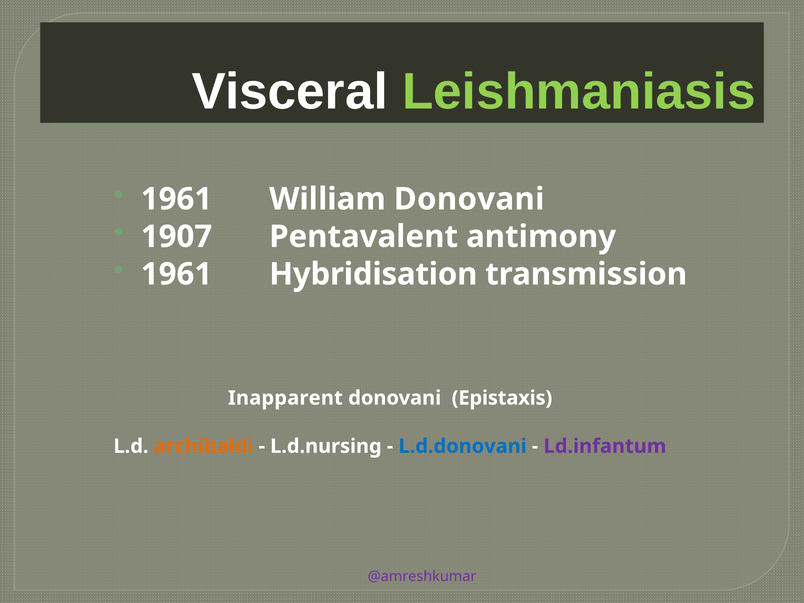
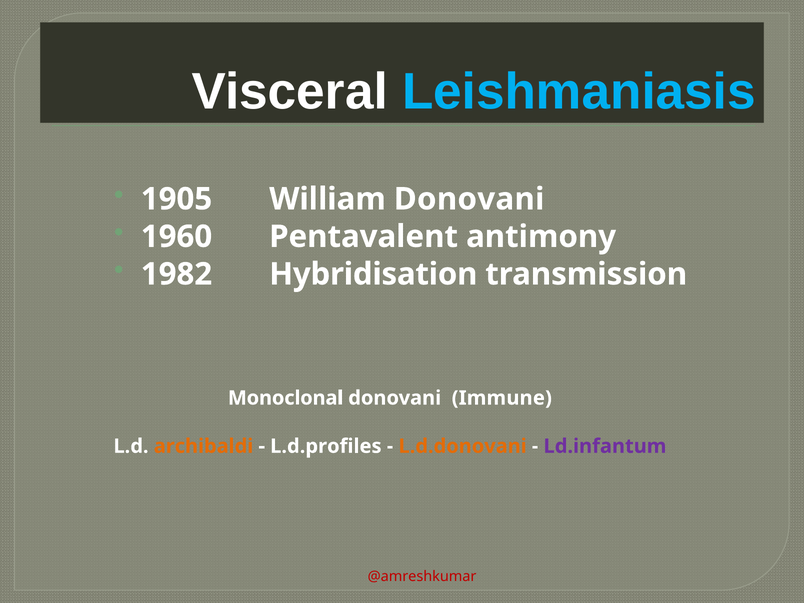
Leishmaniasis colour: light green -> light blue (579, 92)
1961: 1961 -> 1905 (177, 199)
1907: 1907 -> 1960 (177, 237)
1961: 1961 -> 1982 (177, 274)
Inapparent: Inapparent -> Monoclonal (286, 398)
Epistaxis: Epistaxis -> Immune (502, 398)
L.d.nursing: L.d.nursing -> L.d.profiles (326, 446)
L.d.donovani colour: blue -> orange (463, 446)
@amreshkumar colour: purple -> red (422, 576)
